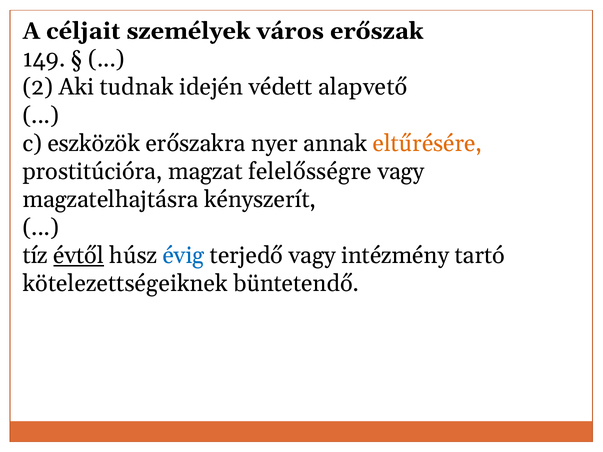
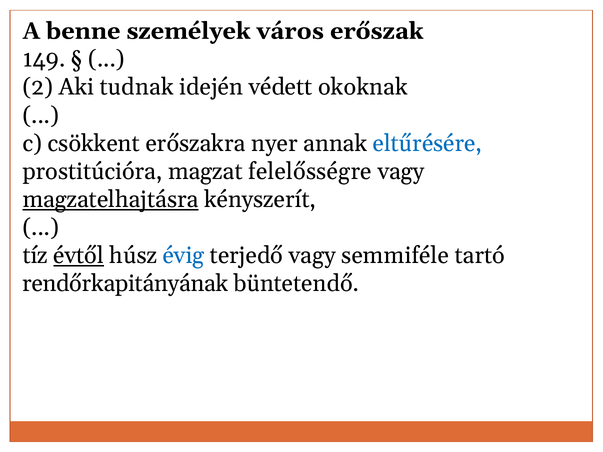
céljait: céljait -> benne (83, 31)
alapvető: alapvető -> okoknak (363, 87)
eszközök: eszközök -> csökkent (94, 143)
eltűrésére colour: orange -> blue (427, 143)
magzatelhajtásra underline: none -> present (111, 200)
intézmény: intézmény -> semmiféle (395, 256)
kötelezettségeiknek: kötelezettségeiknek -> rendőrkapitányának (125, 284)
